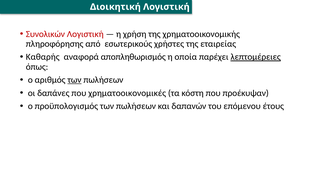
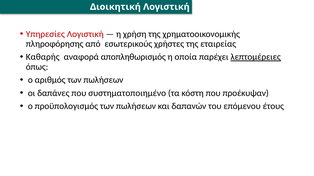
Συνολικών: Συνολικών -> Υπηρεσίες (45, 34)
των underline: present -> none (74, 80)
χρηματοοικονομικές: χρηματοοικονομικές -> συστηματοποιημένο (127, 93)
